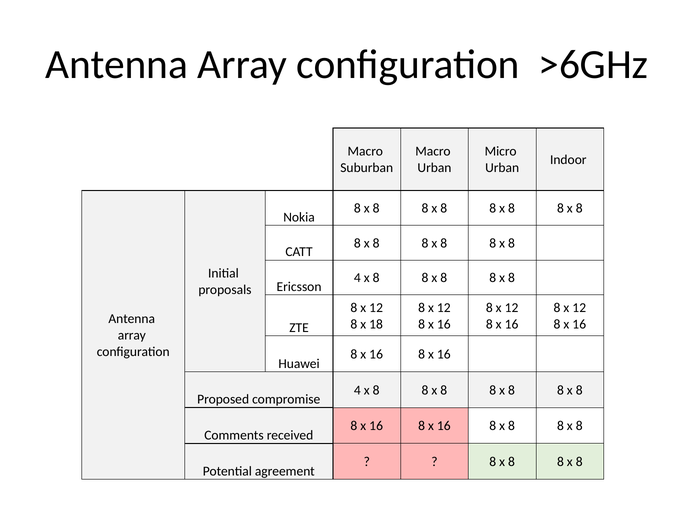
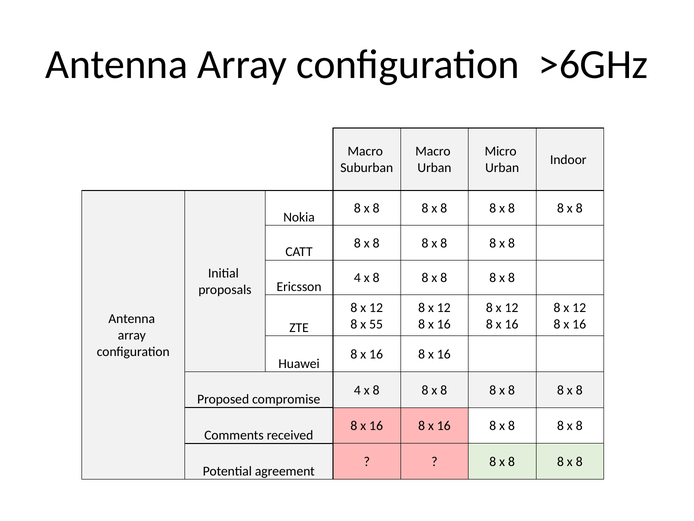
18: 18 -> 55 (376, 324)
